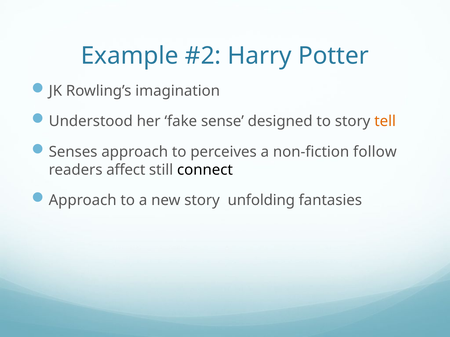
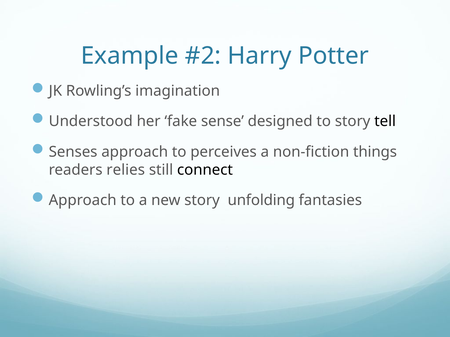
tell colour: orange -> black (385, 122)
follow: follow -> things (375, 152)
affect: affect -> relies (126, 170)
